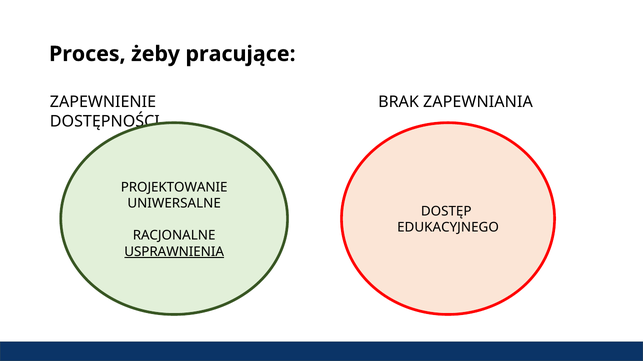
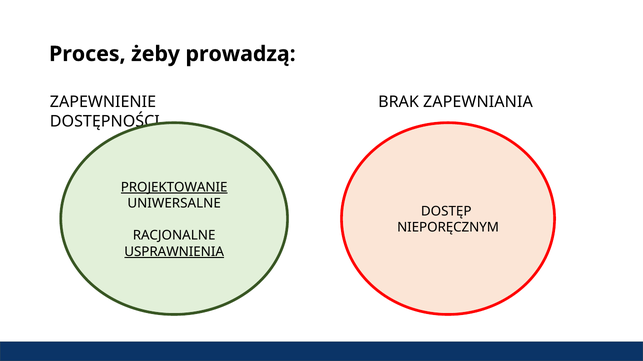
pracujące: pracujące -> prowadzą (241, 54)
PROJEKTOWANIE underline: none -> present (174, 188)
EDUKACYJNEGO: EDUKACYJNEGO -> NIEPORĘCZNYM (448, 228)
